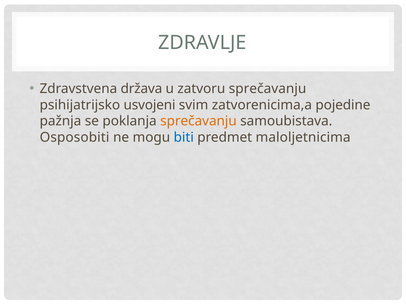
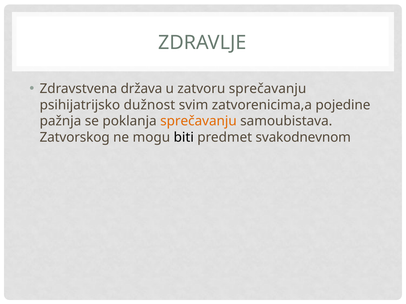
usvojeni: usvojeni -> dužnost (149, 105)
Osposobiti: Osposobiti -> Zatvorskog (75, 138)
biti colour: blue -> black (184, 138)
maloljetnicima: maloljetnicima -> svakodnevnom (303, 138)
